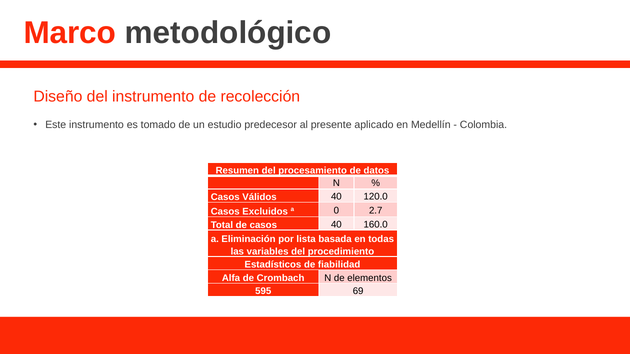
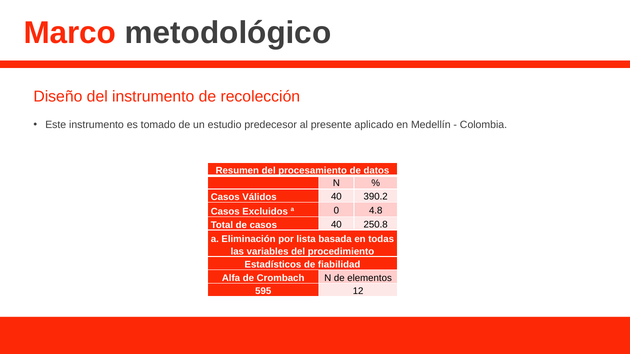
120.0: 120.0 -> 390.2 (376, 197)
2.7: 2.7 -> 4.8 (376, 211)
160.0: 160.0 -> 250.8 (376, 225)
69: 69 -> 12 (358, 292)
